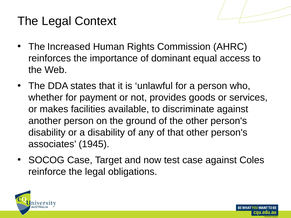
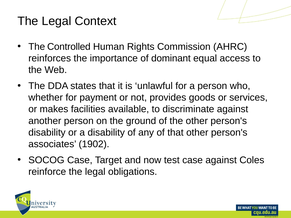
Increased: Increased -> Controlled (69, 47)
1945: 1945 -> 1902 (94, 144)
